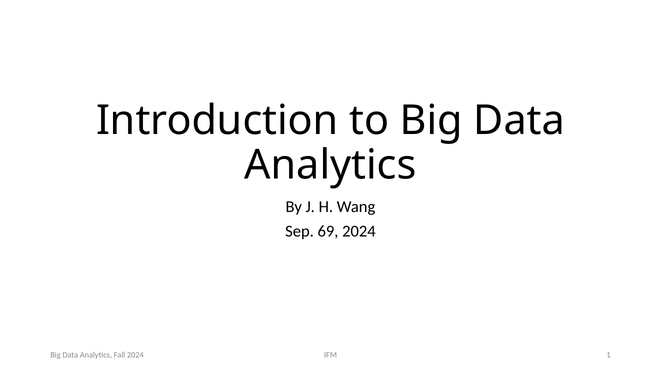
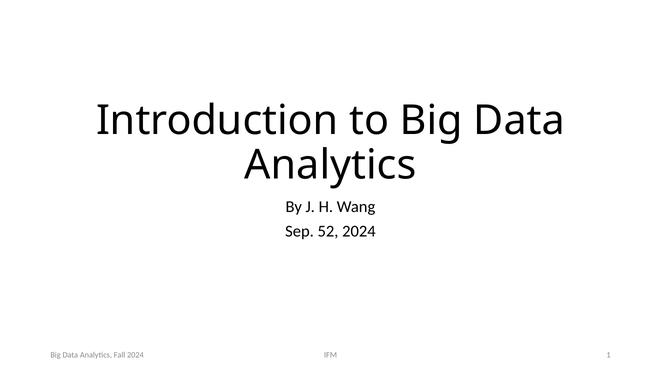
69: 69 -> 52 (328, 231)
